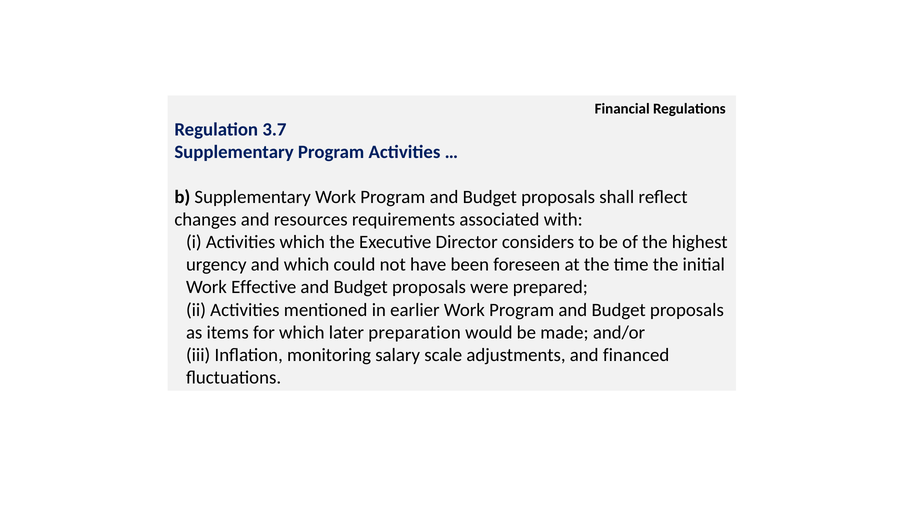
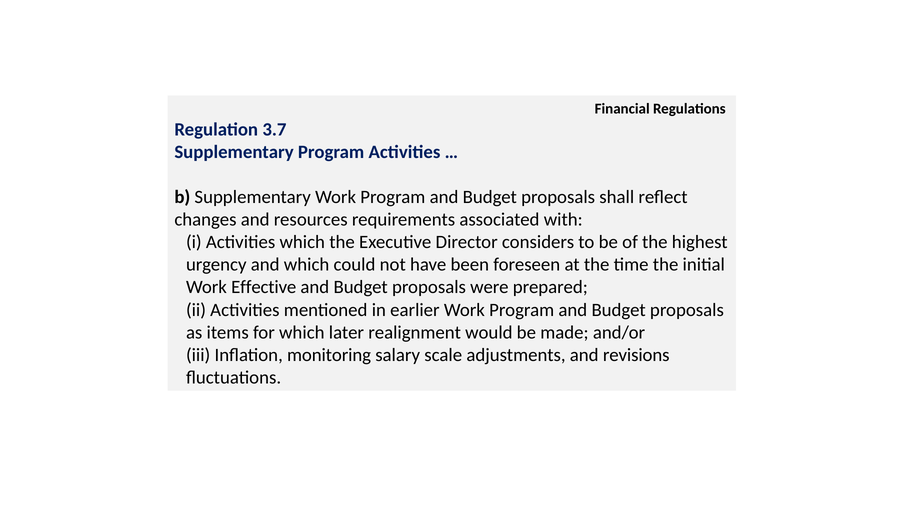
preparation: preparation -> realignment (415, 333)
financed: financed -> revisions (636, 355)
